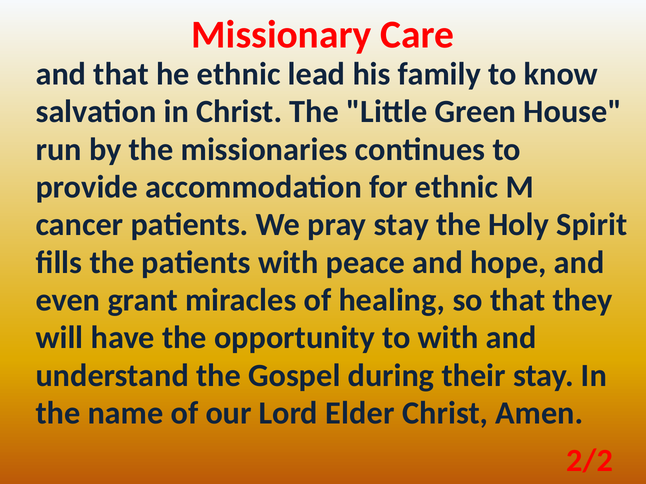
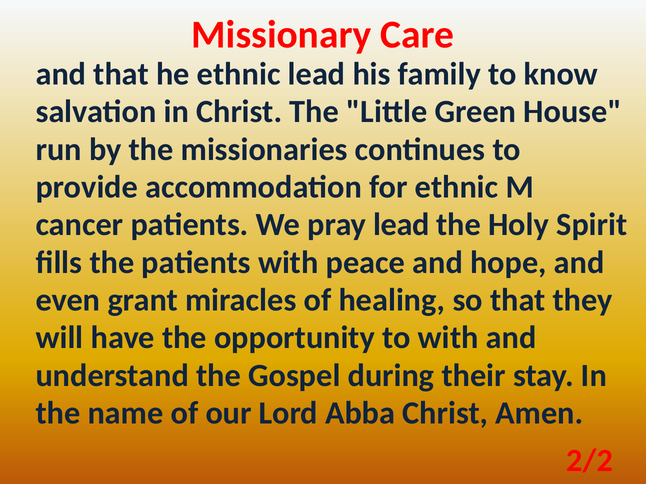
pray stay: stay -> lead (401, 225)
Elder: Elder -> Abba (360, 413)
